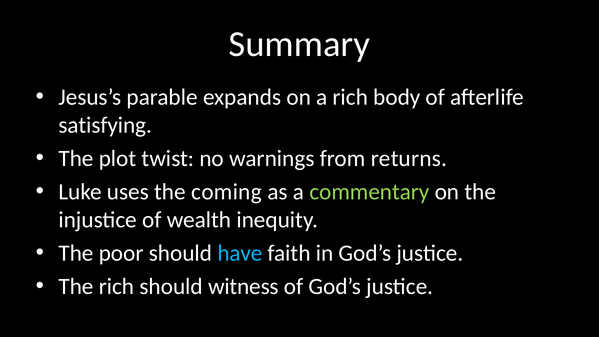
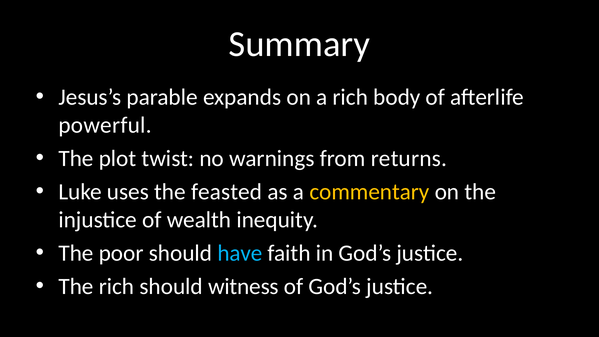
satisfying: satisfying -> powerful (105, 125)
coming: coming -> feasted (227, 192)
commentary colour: light green -> yellow (369, 192)
